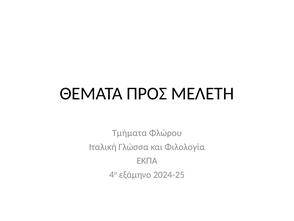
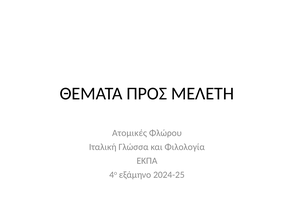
Τμήματα: Τμήματα -> Ατομικές (129, 133)
